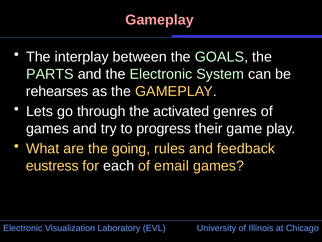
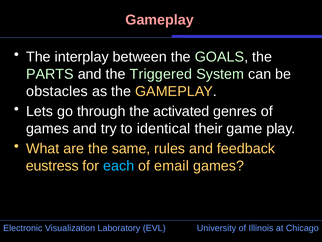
the Electronic: Electronic -> Triggered (161, 74)
rehearses: rehearses -> obstacles (57, 91)
progress: progress -> identical (164, 128)
going: going -> same (131, 148)
each colour: white -> light blue (119, 166)
